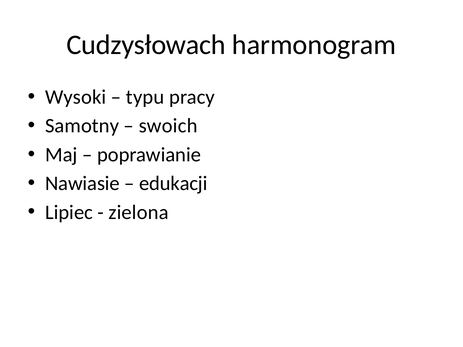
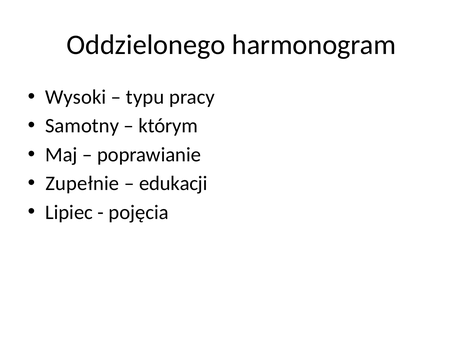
Cudzysłowach: Cudzysłowach -> Oddzielonego (146, 45)
swoich: swoich -> którym (168, 126)
Nawiasie: Nawiasie -> Zupełnie (82, 184)
zielona: zielona -> pojęcia (139, 212)
